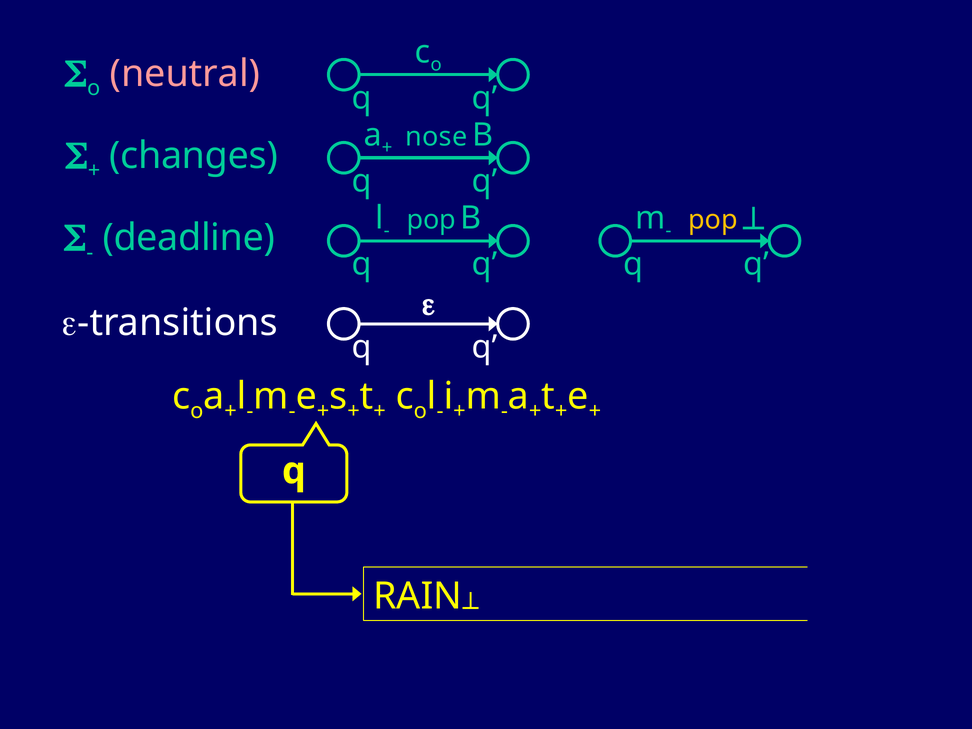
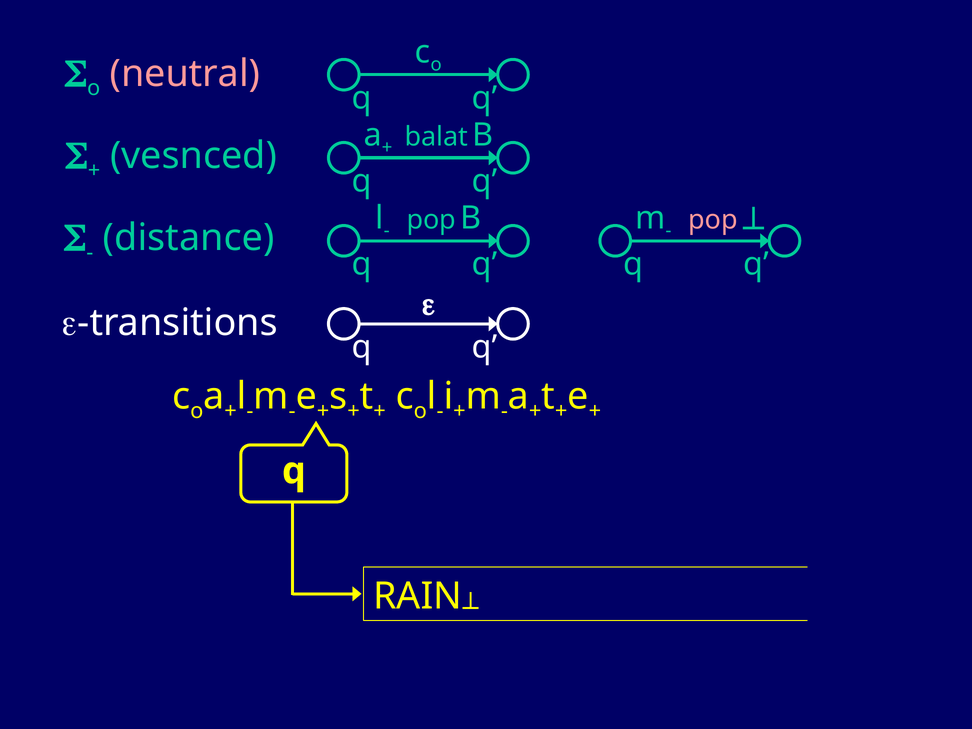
nose: nose -> balat (436, 137)
changes: changes -> vesnced (193, 156)
pop colour: yellow -> pink (713, 220)
deadline: deadline -> distance (189, 238)
